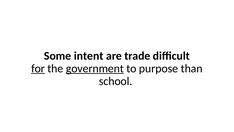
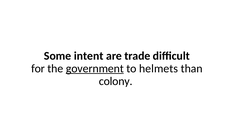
for underline: present -> none (38, 68)
purpose: purpose -> helmets (158, 68)
school: school -> colony (116, 81)
